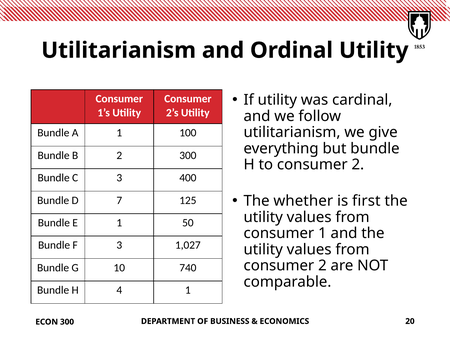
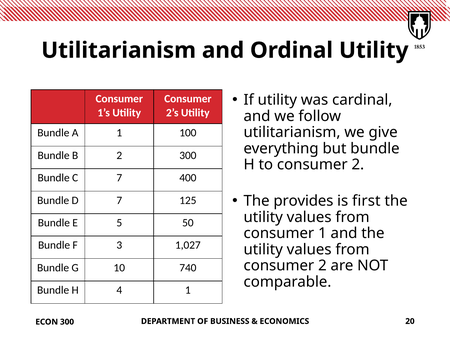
C 3: 3 -> 7 (119, 178)
whether: whether -> provides (303, 201)
E 1: 1 -> 5 (119, 223)
